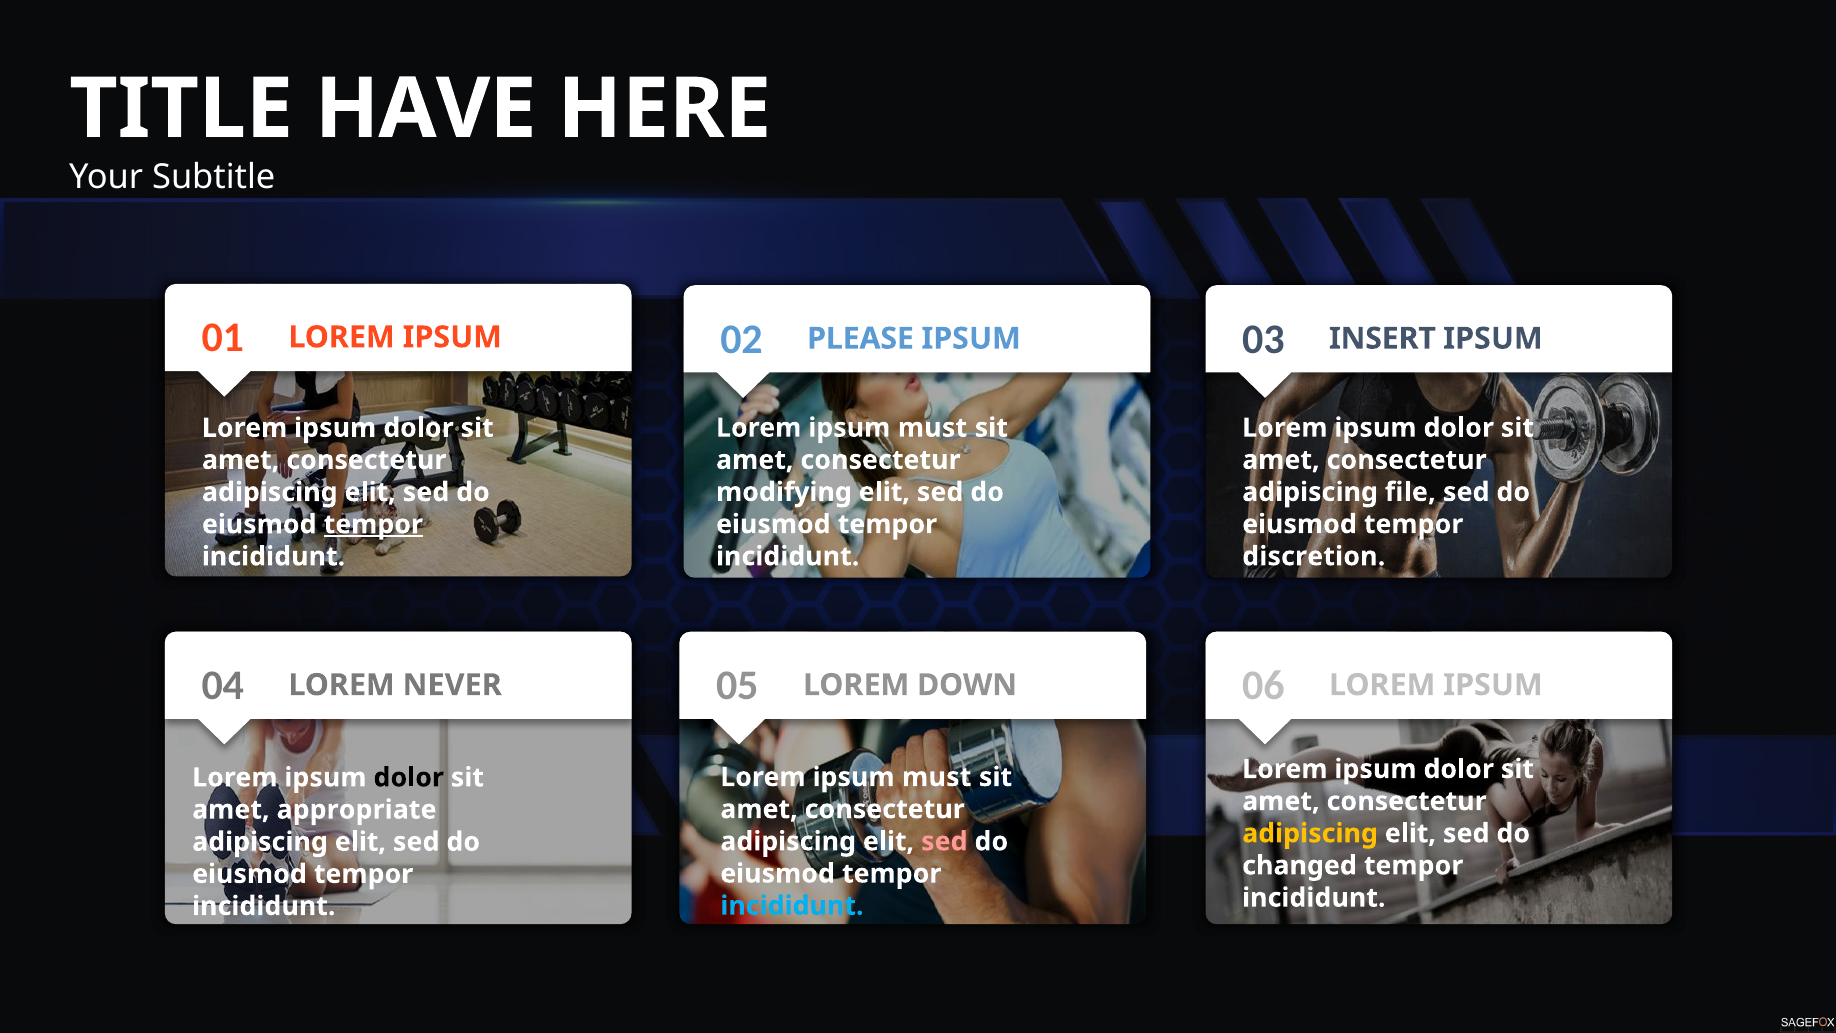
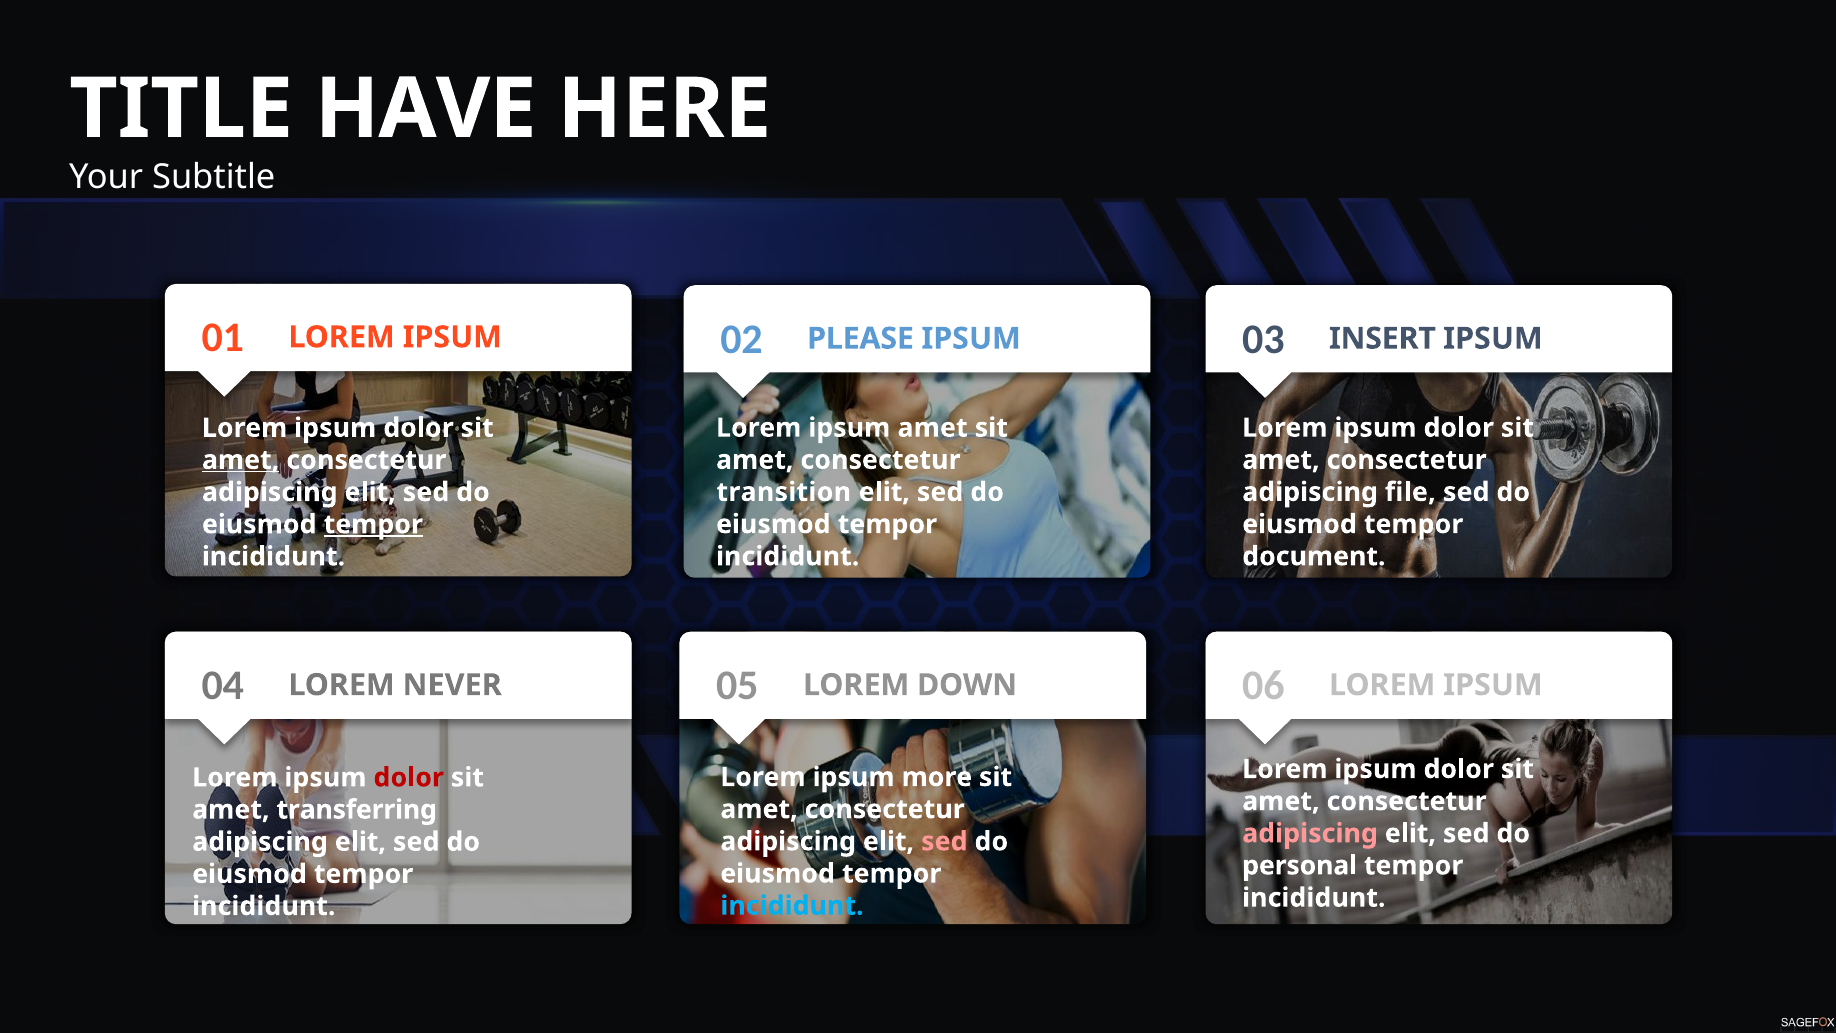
must: must -> amet (933, 428)
amet underline: none -> present (241, 460)
modifying: modifying -> transition (784, 492)
discretion: discretion -> document (1314, 556)
must: must -> more (937, 777)
dolor colour: black -> red (409, 777)
appropriate: appropriate -> transferring (357, 810)
adipiscing colour: yellow -> pink (1310, 833)
changed: changed -> personal (1300, 865)
